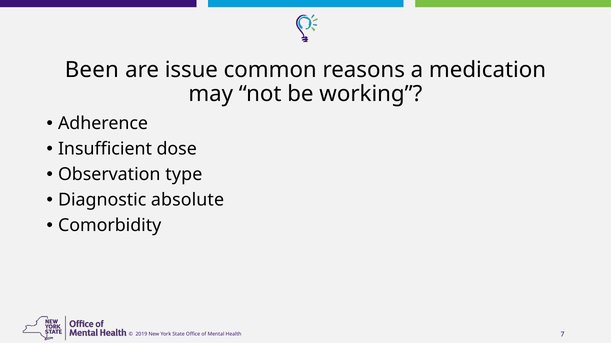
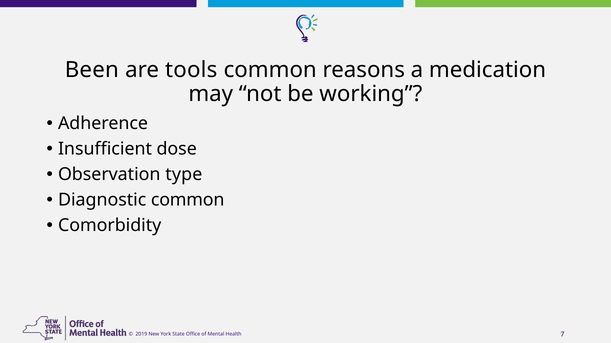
issue: issue -> tools (191, 70)
Diagnostic absolute: absolute -> common (188, 200)
